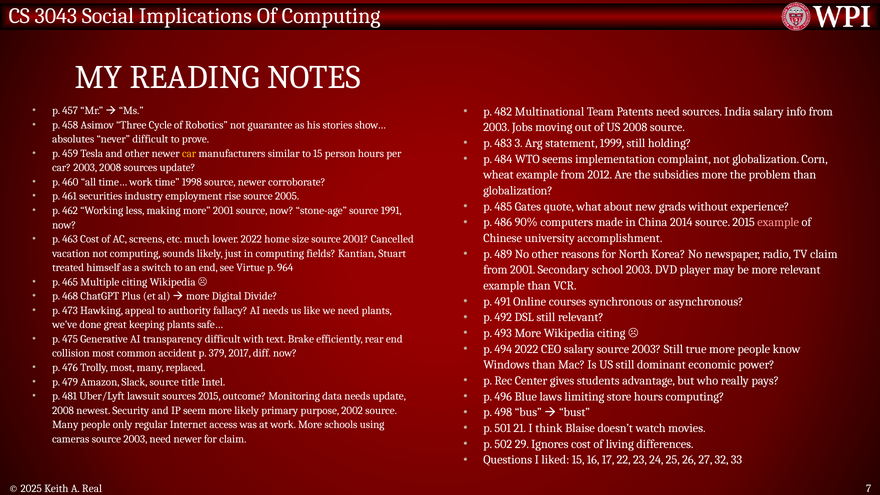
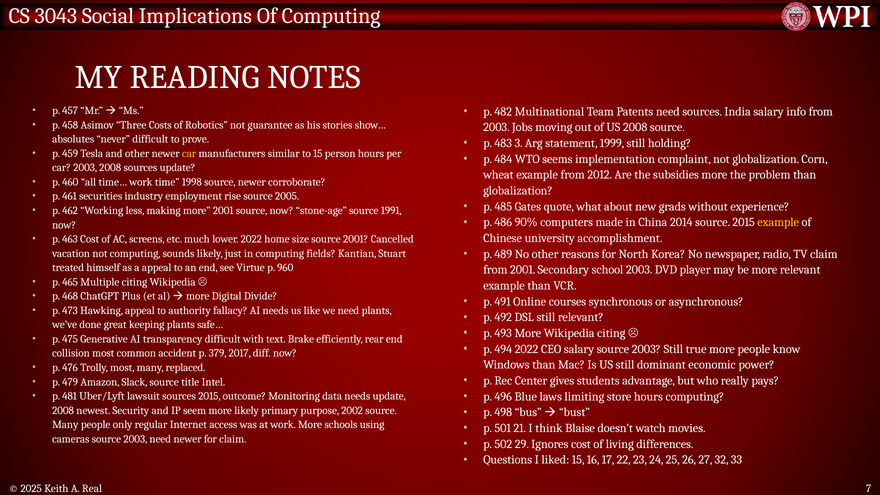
Cycle: Cycle -> Costs (160, 125)
example colour: pink -> yellow (778, 222)
a switch: switch -> appeal (157, 268)
964: 964 -> 960 (285, 268)
